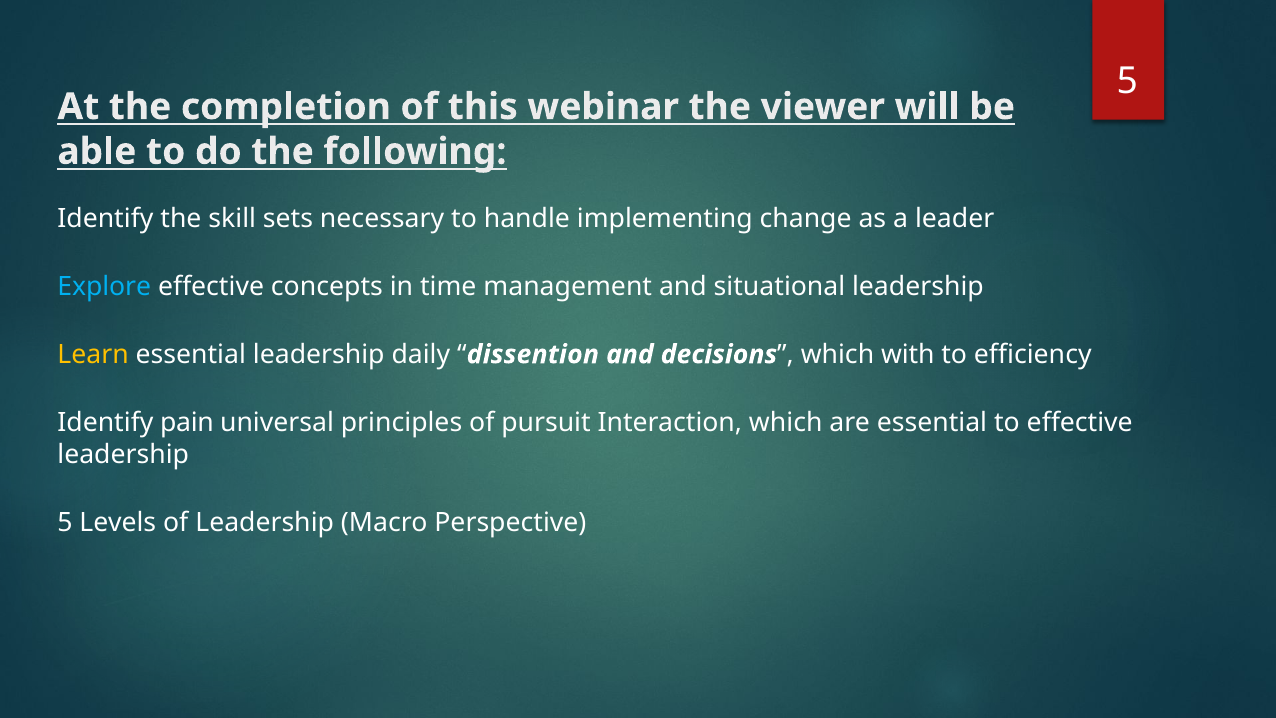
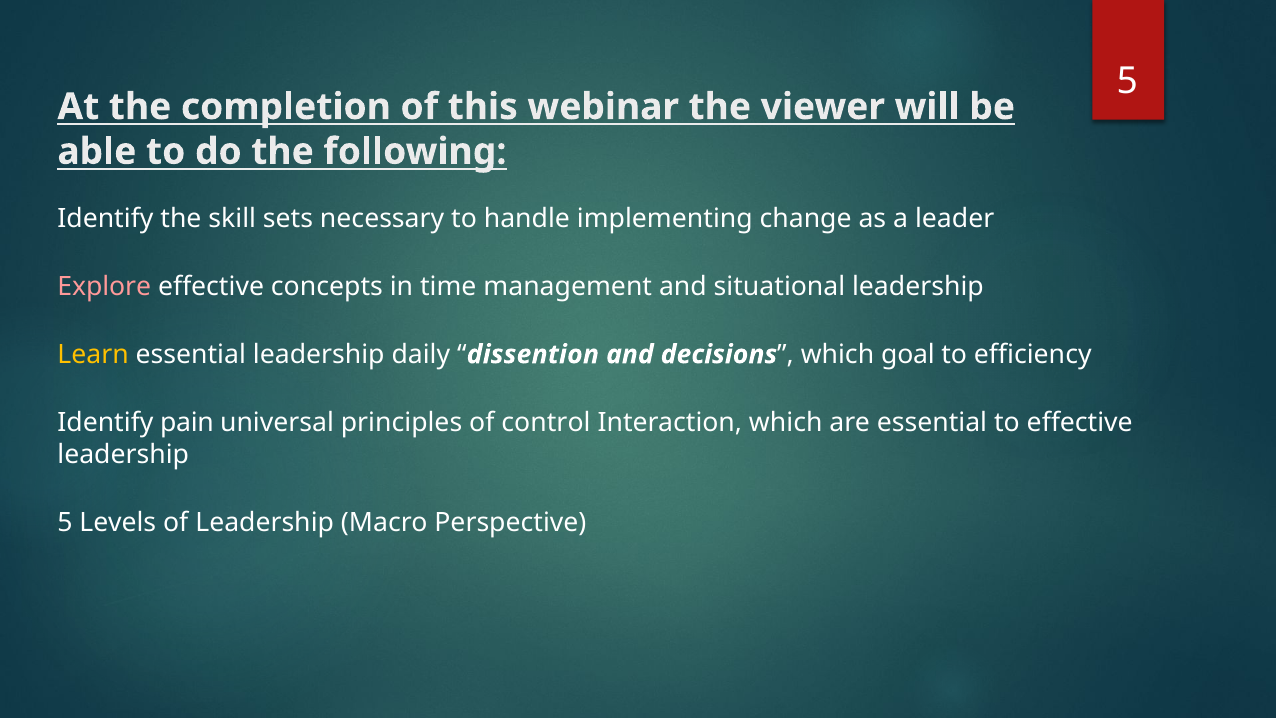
Explore colour: light blue -> pink (104, 286)
with: with -> goal (908, 354)
pursuit: pursuit -> control (546, 422)
